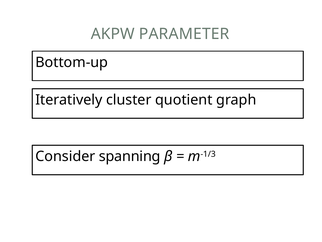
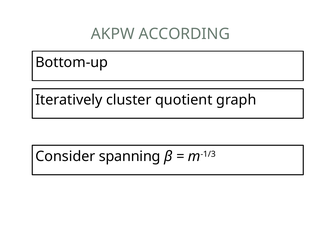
PARAMETER: PARAMETER -> ACCORDING (184, 34)
